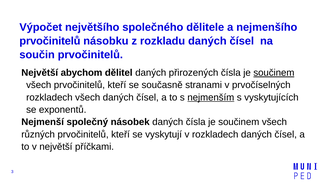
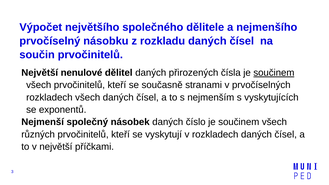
prvočinitelů: prvočinitelů -> prvočíselný (50, 41)
abychom: abychom -> nenulové (82, 73)
nejmenším underline: present -> none (211, 97)
daných čísla: čísla -> číslo (196, 122)
